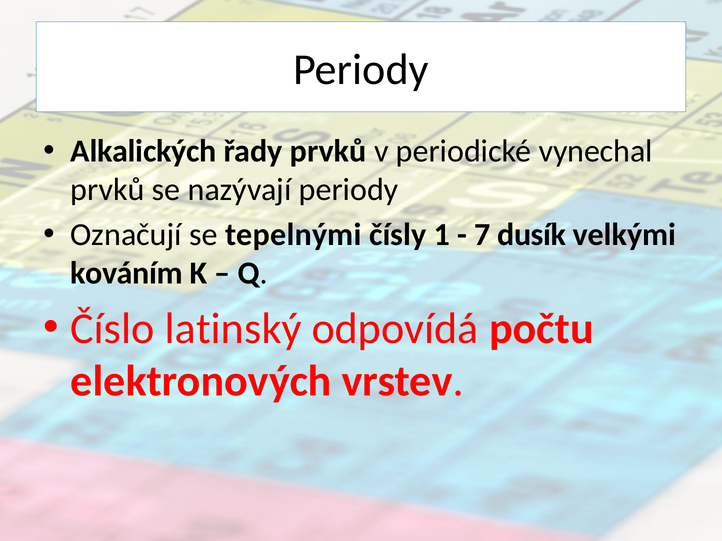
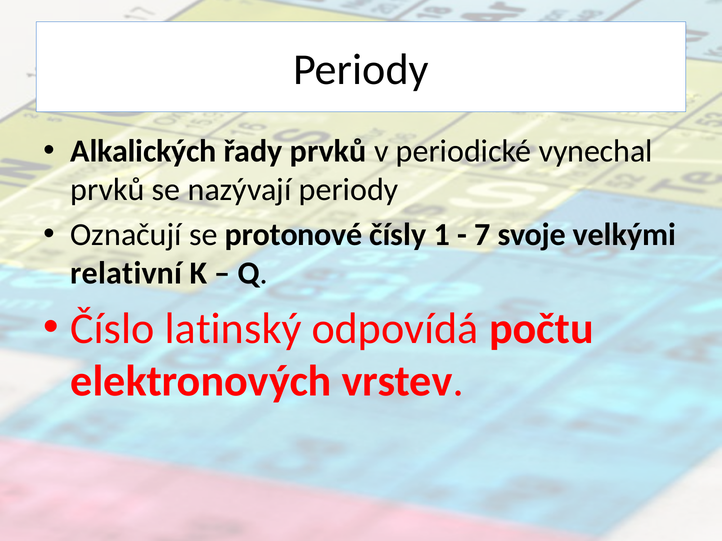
tepelnými: tepelnými -> protonové (294, 235)
dusík: dusík -> svoje (532, 235)
kováním: kováním -> relativní (126, 273)
